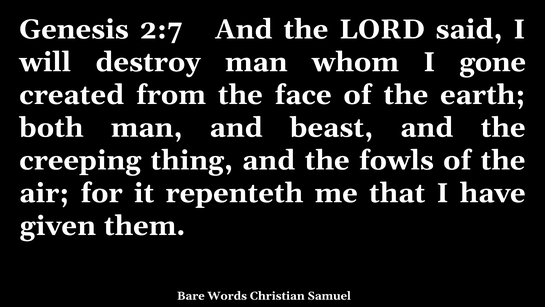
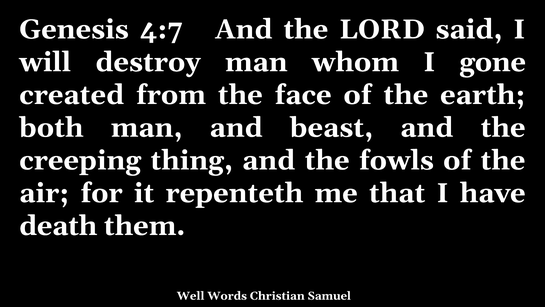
2:7: 2:7 -> 4:7 (161, 29)
given: given -> death (58, 226)
Bare: Bare -> Well (191, 296)
